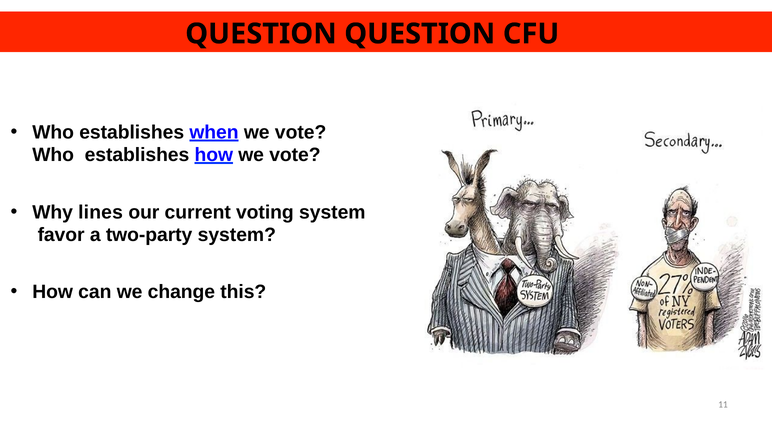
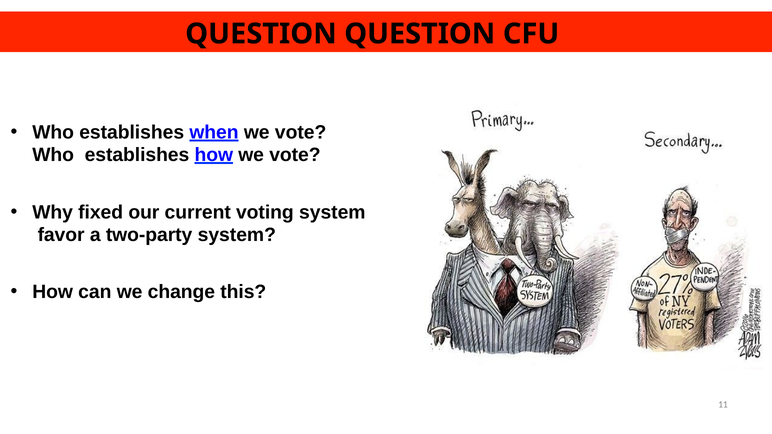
lines: lines -> fixed (101, 212)
